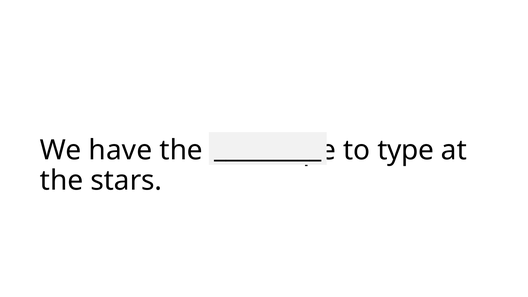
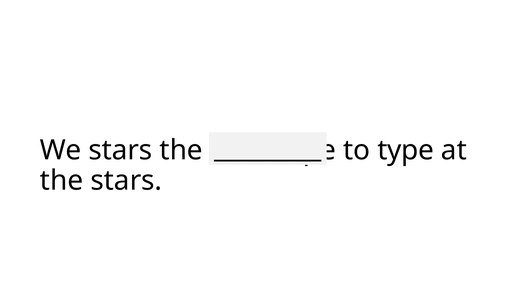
We have: have -> stars (120, 150)
